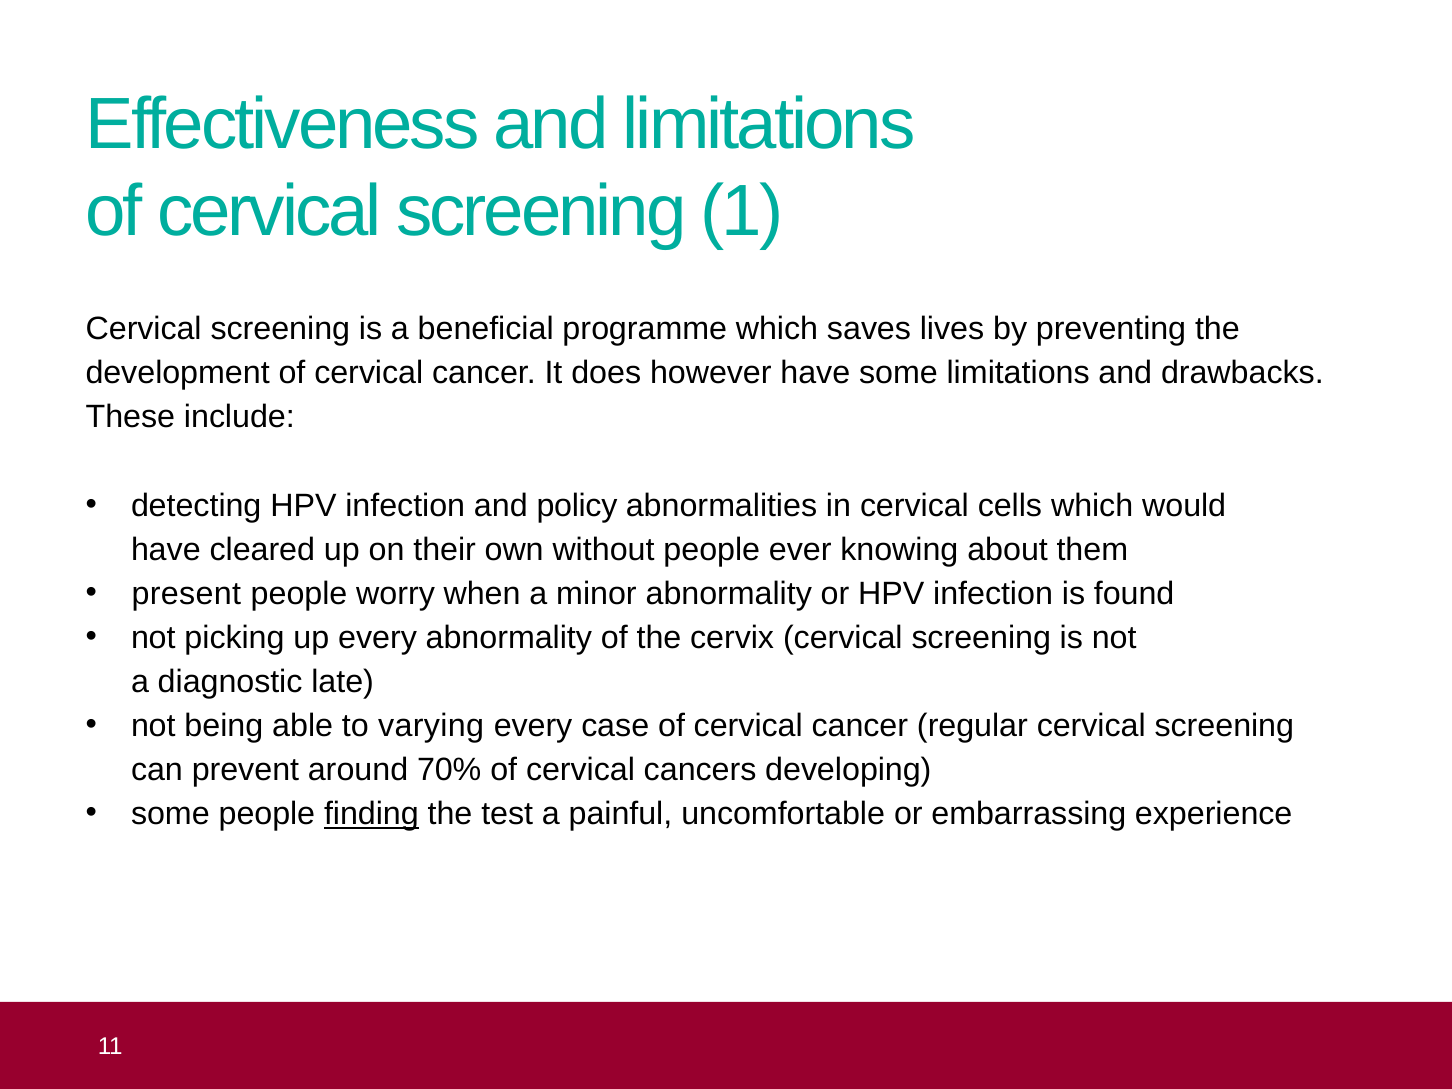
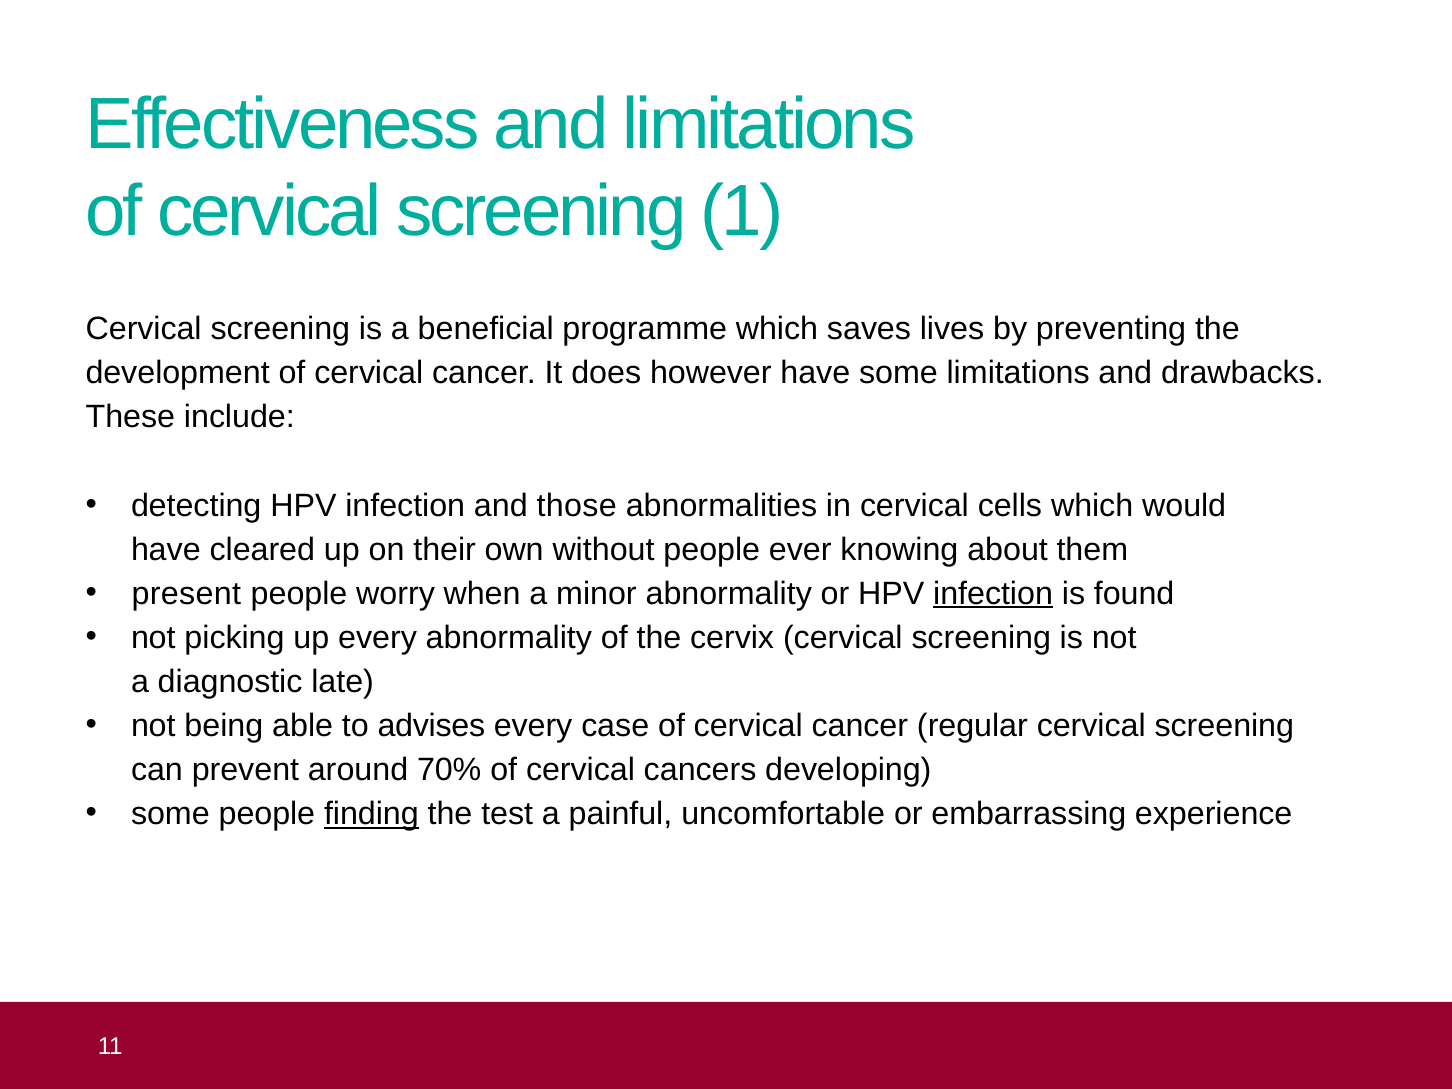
policy: policy -> those (577, 505)
infection underline: none -> present (993, 594)
varying: varying -> advises (431, 726)
